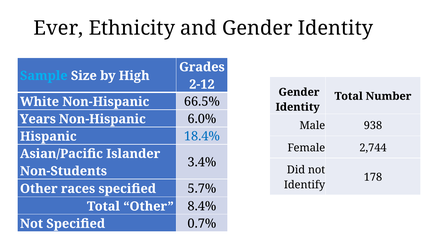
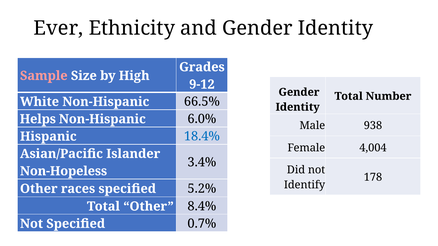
Sample colour: light blue -> pink (44, 76)
2-12: 2-12 -> 9-12 (202, 85)
Years: Years -> Helps (38, 119)
2,744: 2,744 -> 4,004 (373, 148)
Non-Students: Non-Students -> Non-Hopeless (64, 171)
5.7%: 5.7% -> 5.2% (202, 189)
